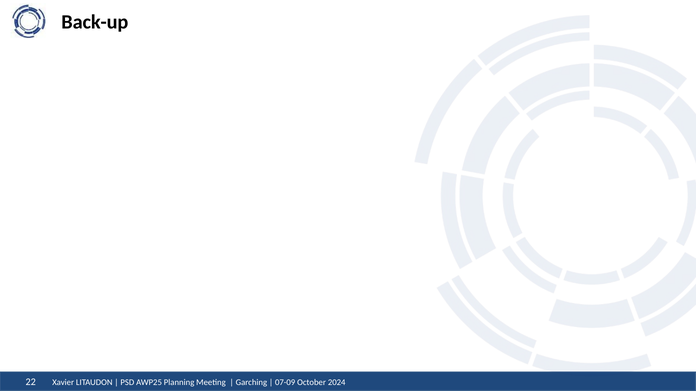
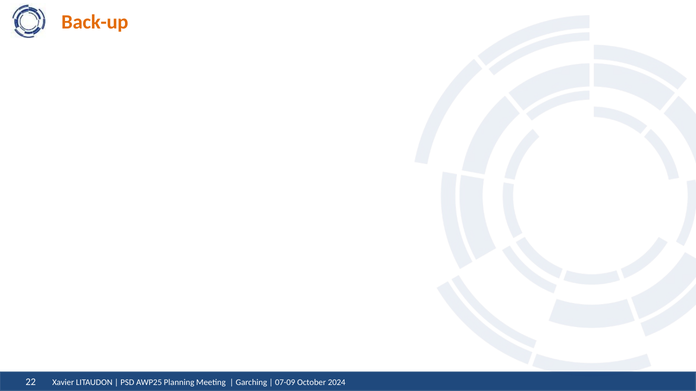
Back-up colour: black -> orange (95, 22)
